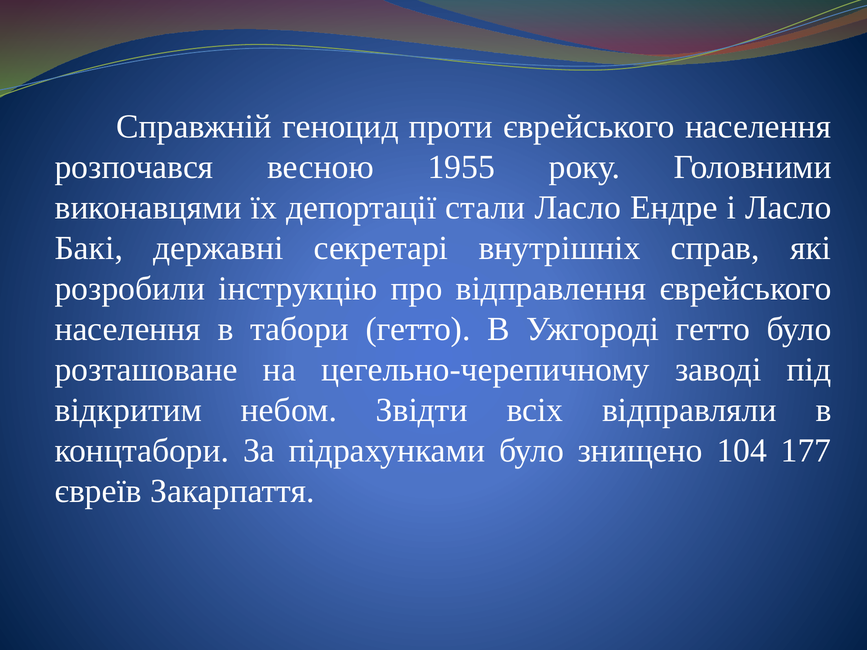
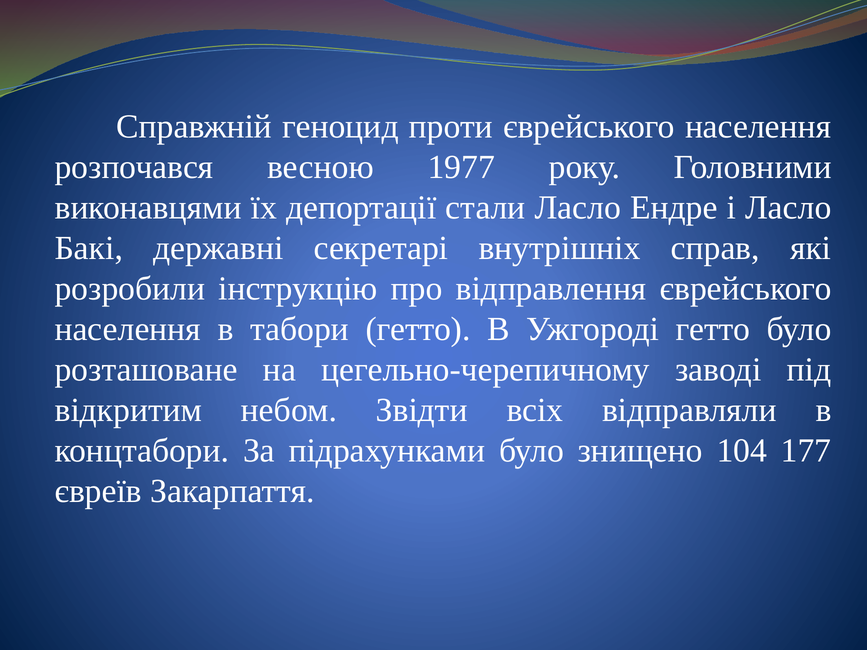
1955: 1955 -> 1977 (461, 167)
